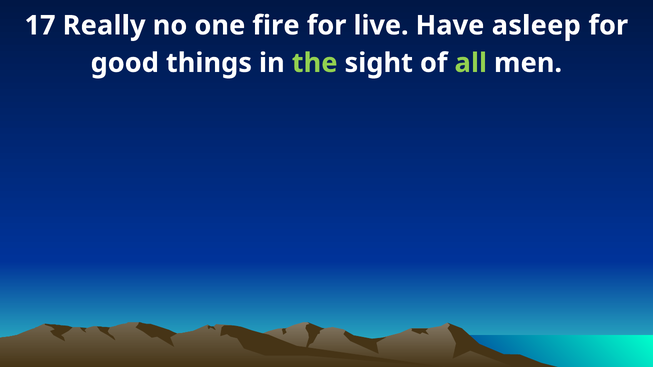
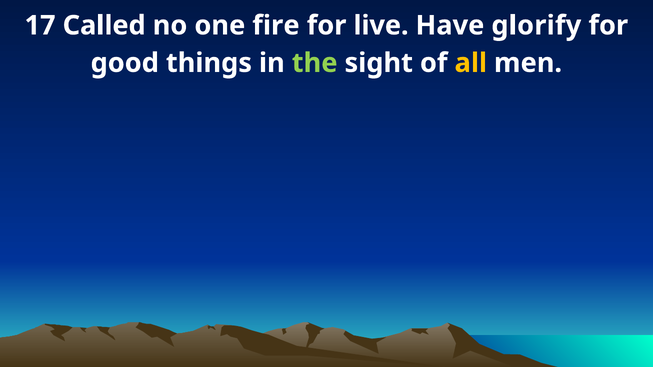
Really: Really -> Called (104, 25)
asleep: asleep -> glorify (536, 25)
all colour: light green -> yellow (471, 63)
